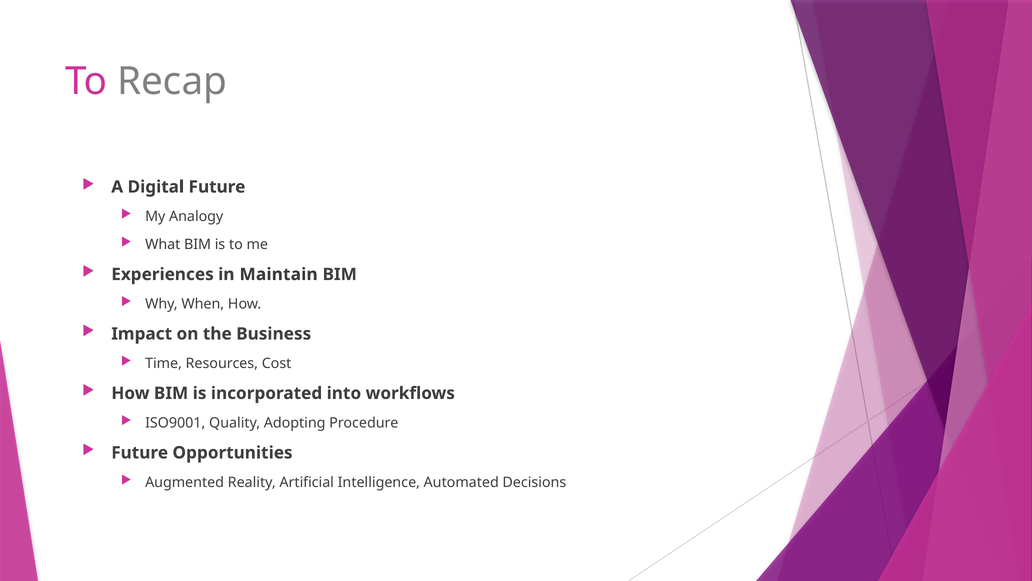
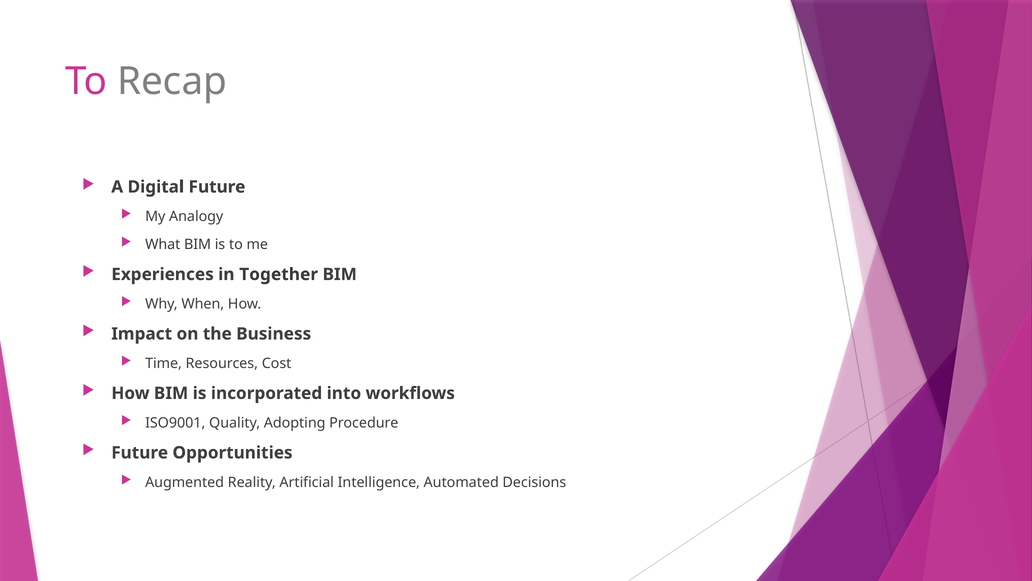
Maintain: Maintain -> Together (279, 274)
